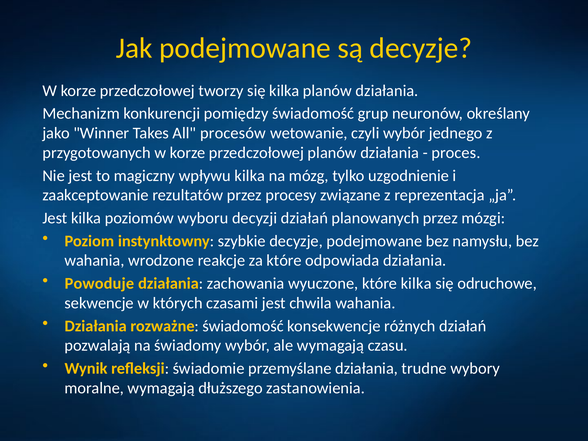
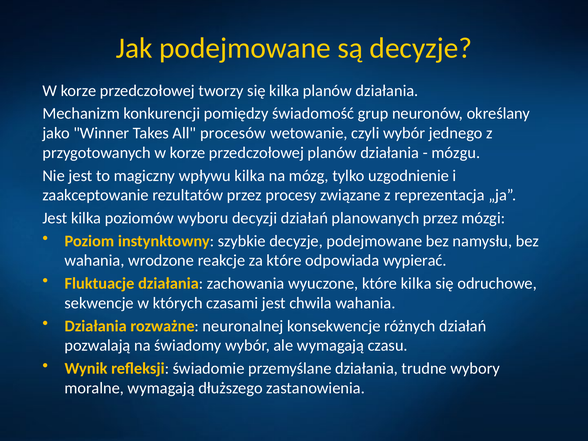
proces: proces -> mózgu (456, 153)
odpowiada działania: działania -> wypierać (415, 261)
Powoduje: Powoduje -> Fluktuacje (99, 283)
rozważne świadomość: świadomość -> neuronalnej (243, 326)
